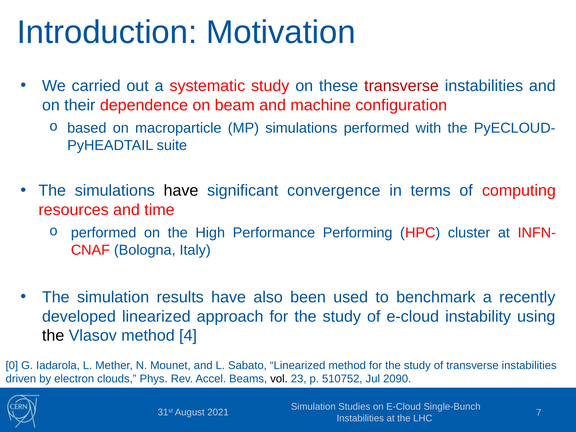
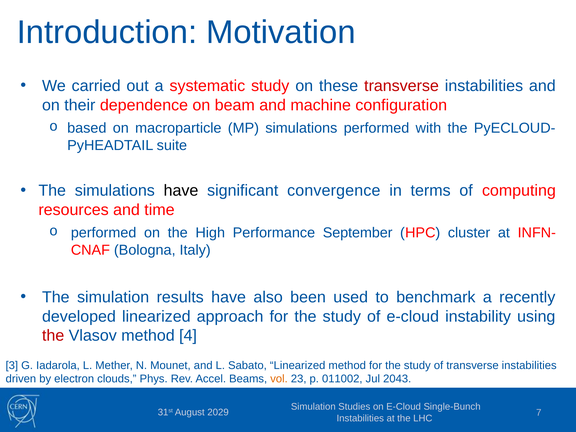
Performing: Performing -> September (358, 233)
the colour: black -> red (53, 336)
0: 0 -> 3 (12, 365)
vol colour: black -> orange (279, 379)
510752: 510752 -> 011002 (342, 379)
2090: 2090 -> 2043 (397, 379)
2021: 2021 -> 2029 (218, 412)
